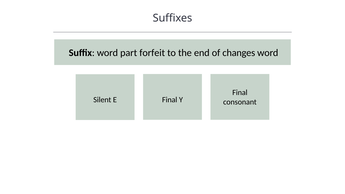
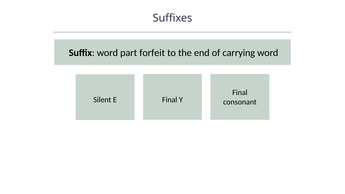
changes: changes -> carrying (239, 53)
